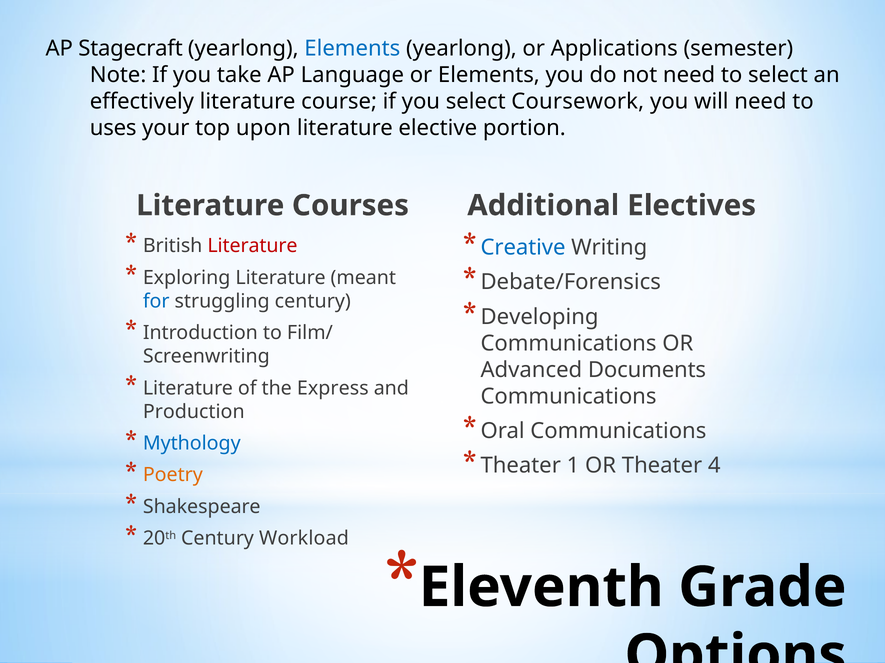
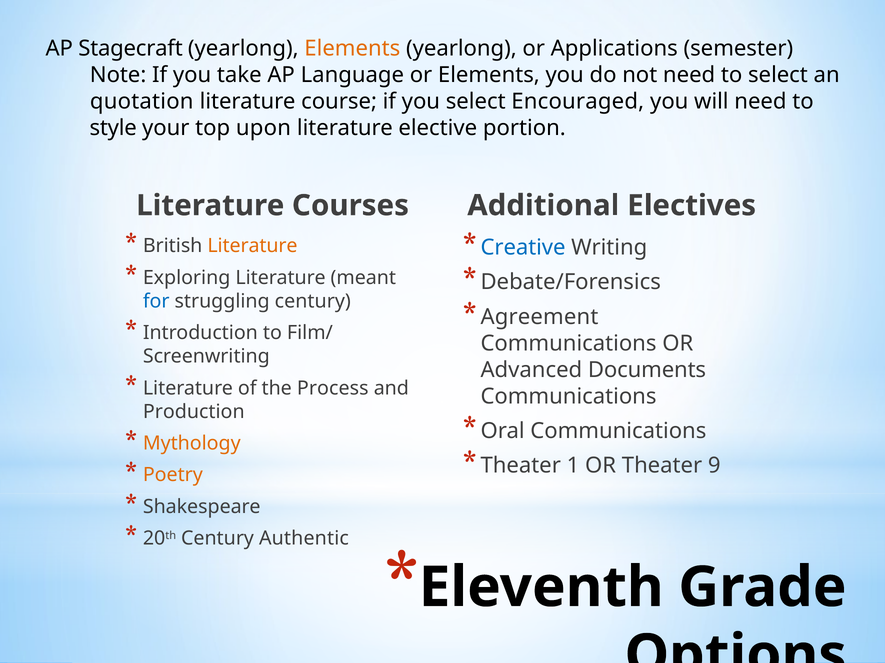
Elements colour: blue -> orange (352, 49)
effectively: effectively -> quotation (142, 102)
Coursework: Coursework -> Encouraged (578, 102)
uses: uses -> style (113, 128)
Literature colour: red -> orange (252, 246)
Developing: Developing -> Agreement (539, 317)
Express: Express -> Process (333, 389)
Mythology colour: blue -> orange (192, 444)
4: 4 -> 9 (714, 466)
Workload: Workload -> Authentic (304, 539)
